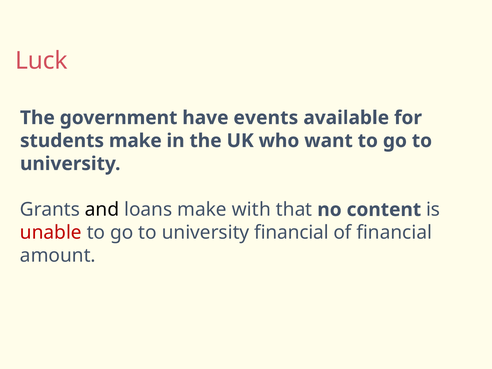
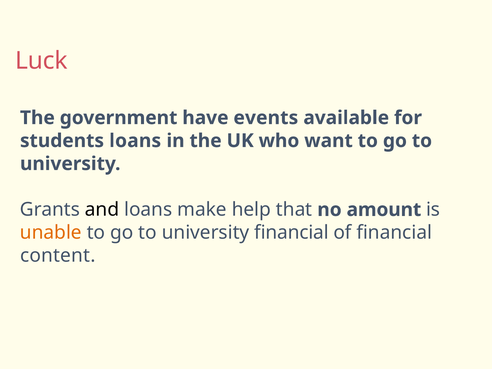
students make: make -> loans (135, 141)
with: with -> help (251, 210)
content: content -> amount (384, 210)
unable colour: red -> orange (51, 233)
amount: amount -> content (58, 256)
